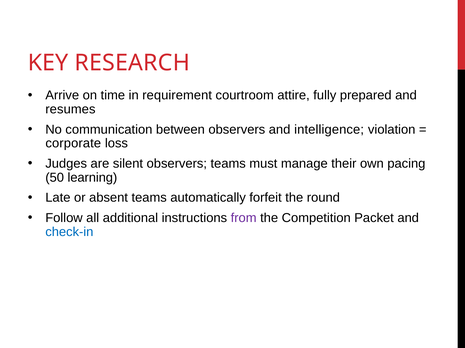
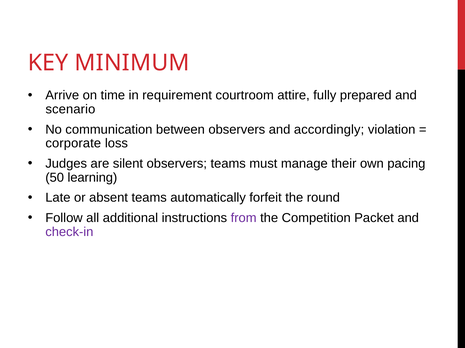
RESEARCH: RESEARCH -> MINIMUM (132, 63)
resumes: resumes -> scenario (70, 109)
intelligence: intelligence -> accordingly (329, 130)
check-in colour: blue -> purple (69, 232)
